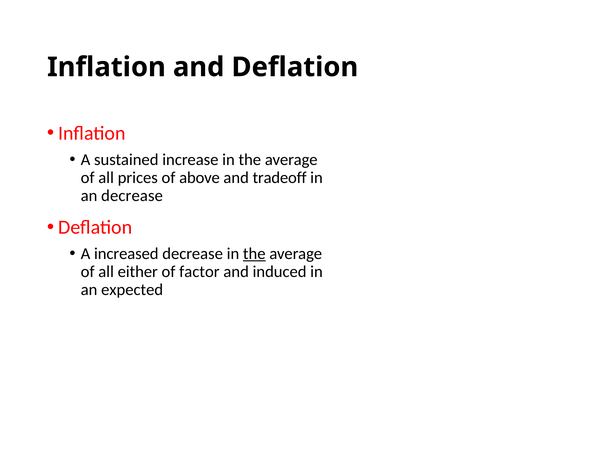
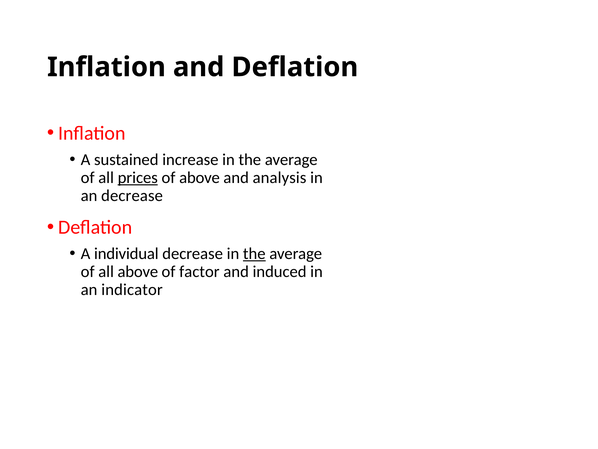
prices underline: none -> present (138, 177)
tradeoff: tradeoff -> analysis (279, 177)
increased: increased -> individual (126, 253)
all either: either -> above (138, 271)
expected: expected -> indicator (132, 289)
